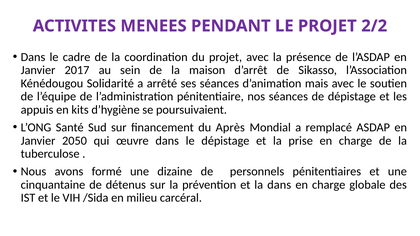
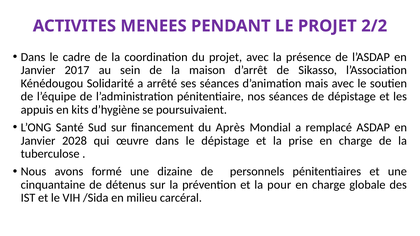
2050: 2050 -> 2028 (75, 141)
la dans: dans -> pour (279, 185)
